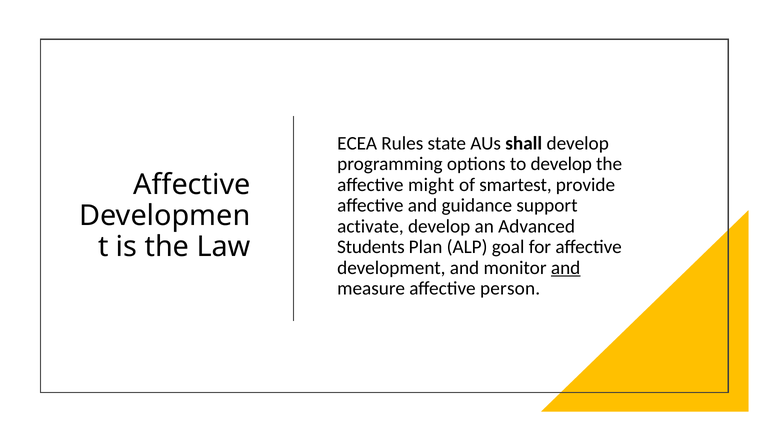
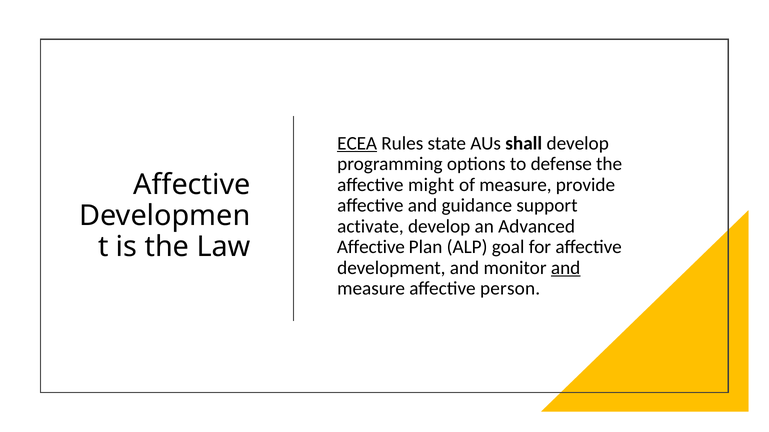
ECEA underline: none -> present (357, 144)
to develop: develop -> defense (561, 164)
of smartest: smartest -> measure (515, 185)
Students: Students -> Affective (371, 247)
